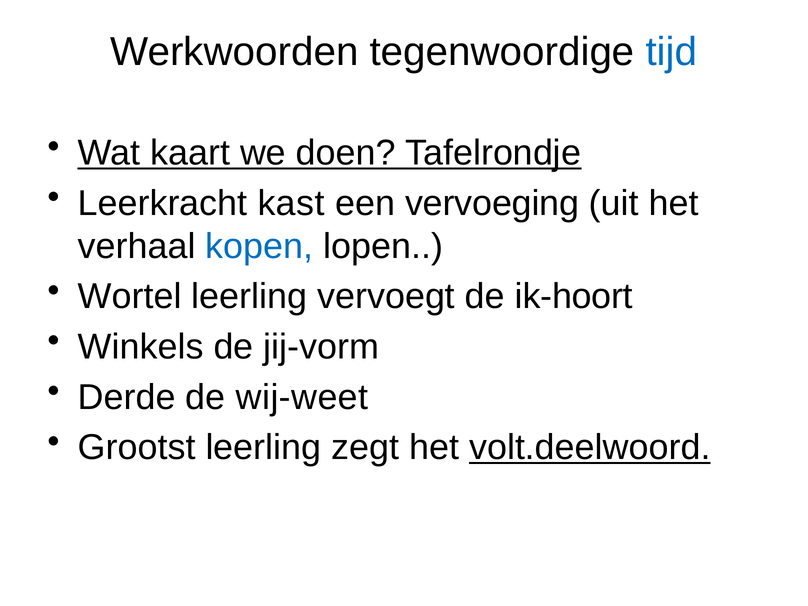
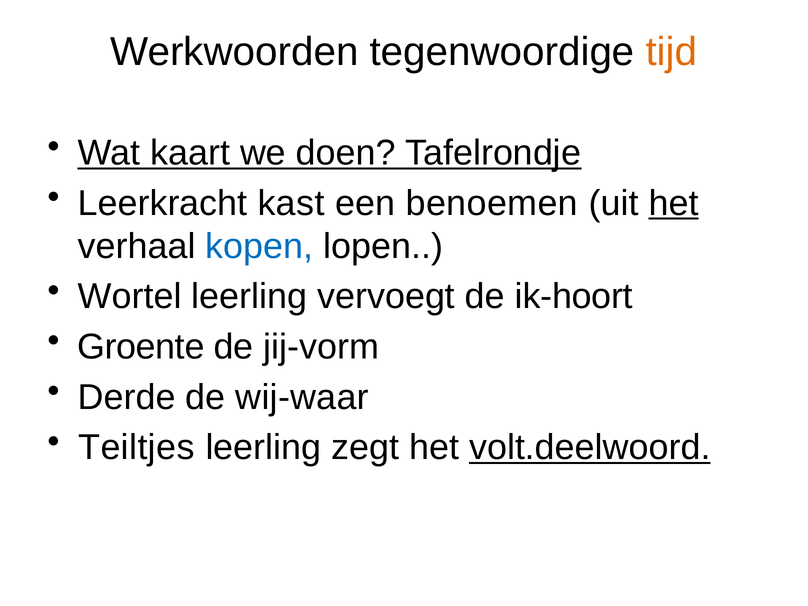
tijd colour: blue -> orange (671, 52)
vervoeging: vervoeging -> benoemen (492, 203)
het underline: none -> present (674, 203)
Winkels: Winkels -> Groente (141, 347)
wij-weet: wij-weet -> wij-waar (302, 397)
Grootst: Grootst -> Teiltjes (136, 447)
